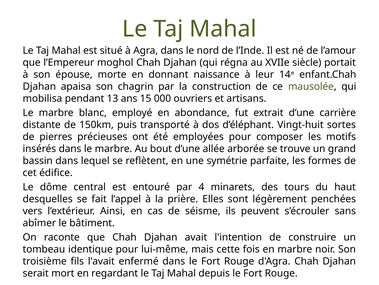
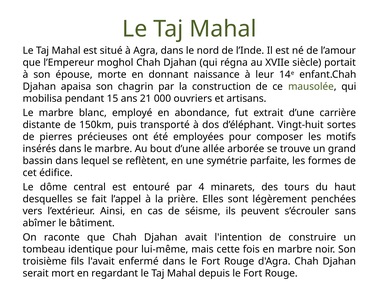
13: 13 -> 15 (113, 98)
15: 15 -> 21 (146, 98)
